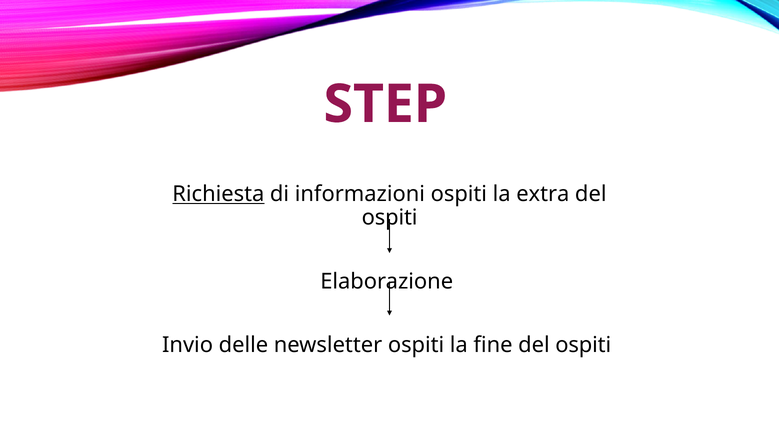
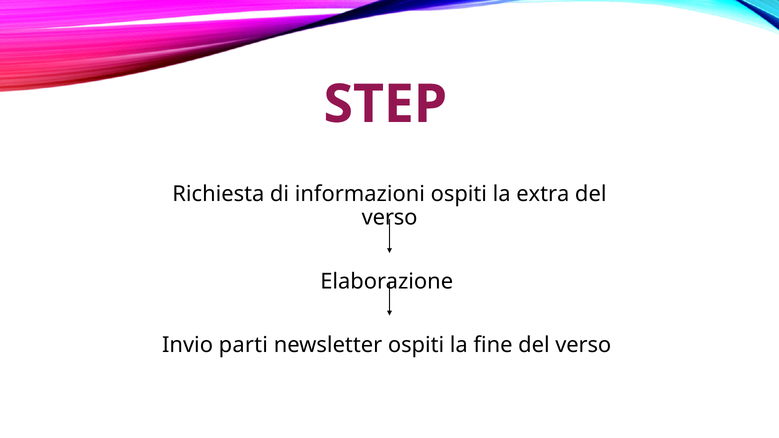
Richiesta underline: present -> none (218, 194)
ospiti: ospiti -> verso (390, 218)
delle: delle -> parti (243, 345)
fine del ospiti: ospiti -> verso (583, 345)
